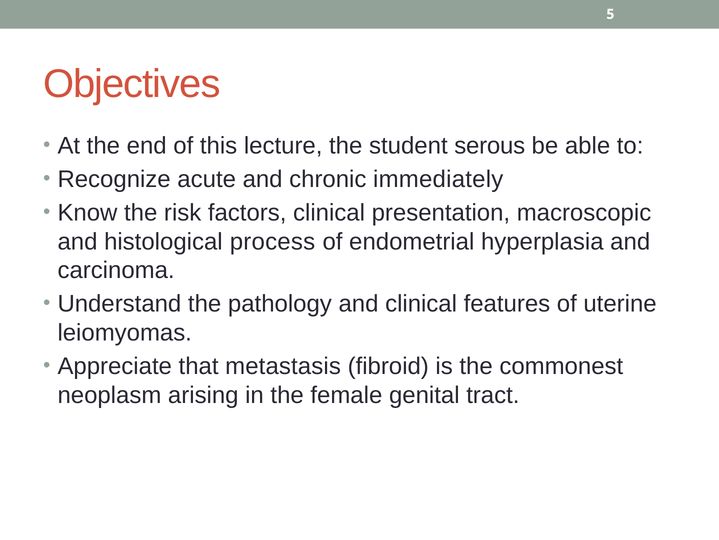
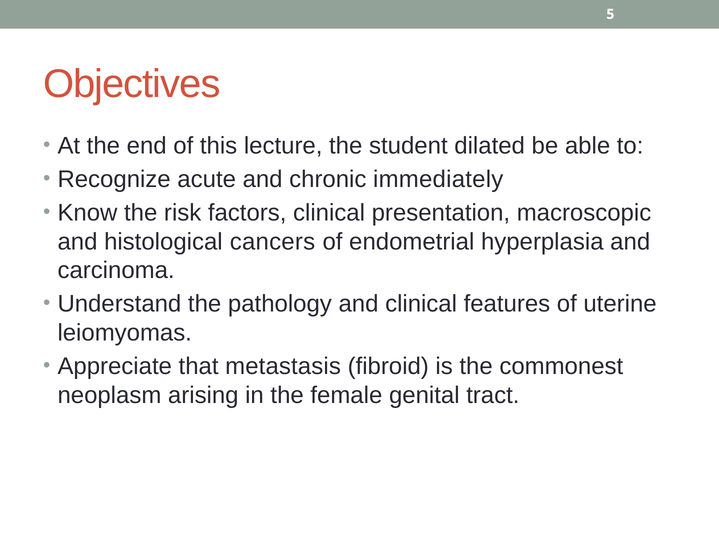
serous: serous -> dilated (490, 145)
process: process -> cancers (272, 241)
